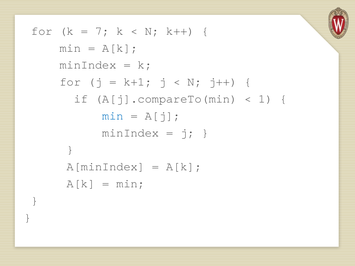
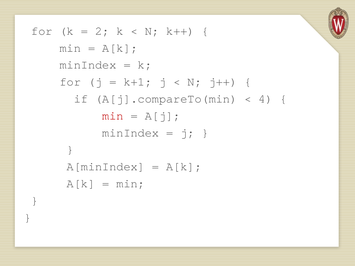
7: 7 -> 2 (102, 31)
1: 1 -> 4 (266, 99)
min colour: blue -> red (113, 116)
